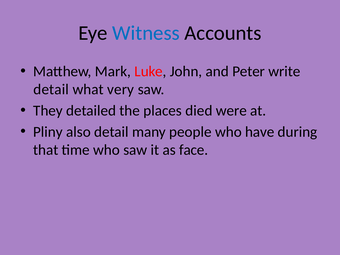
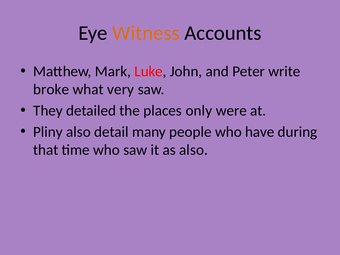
Witness colour: blue -> orange (146, 33)
detail: detail -> broke (51, 89)
died: died -> only (199, 111)
as face: face -> also (194, 150)
